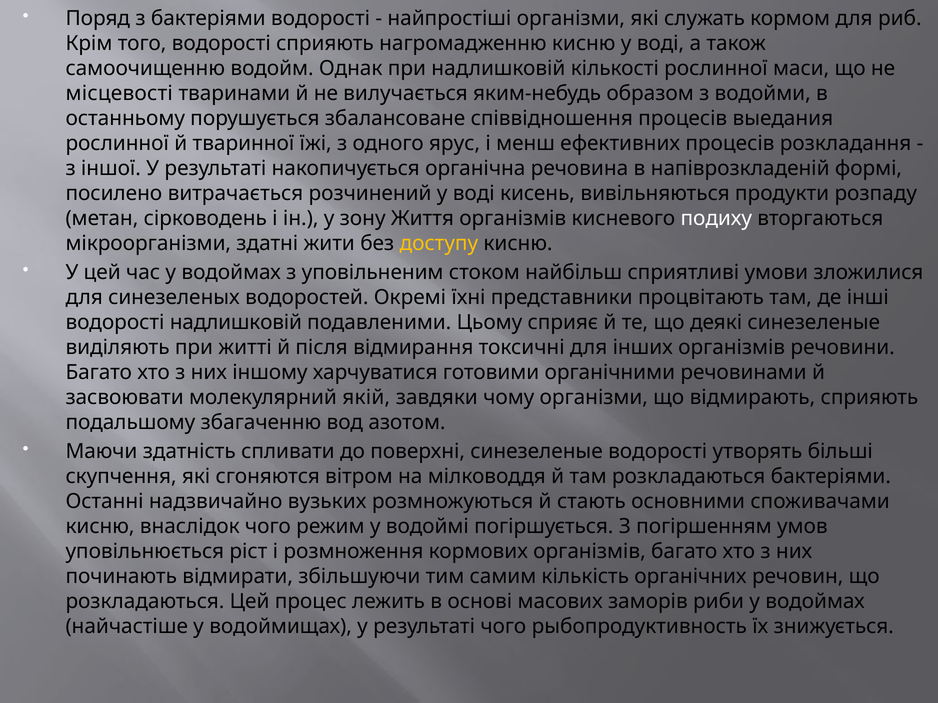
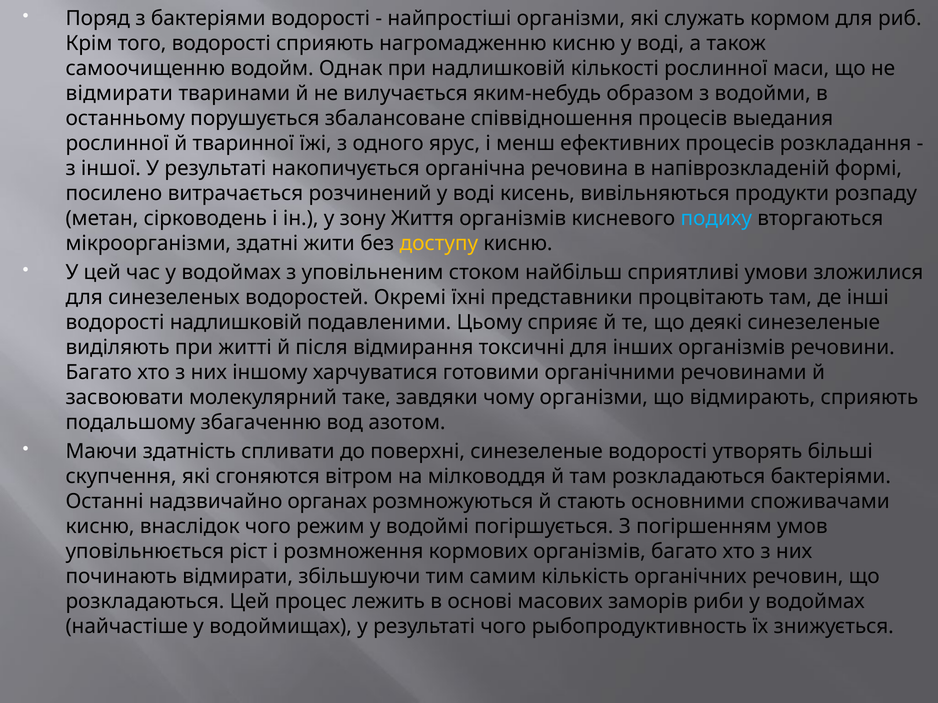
місцевості: місцевості -> відмирати (119, 94)
подиху colour: white -> light blue (716, 219)
якій: якій -> таке (366, 398)
вузьких: вузьких -> органах (327, 502)
